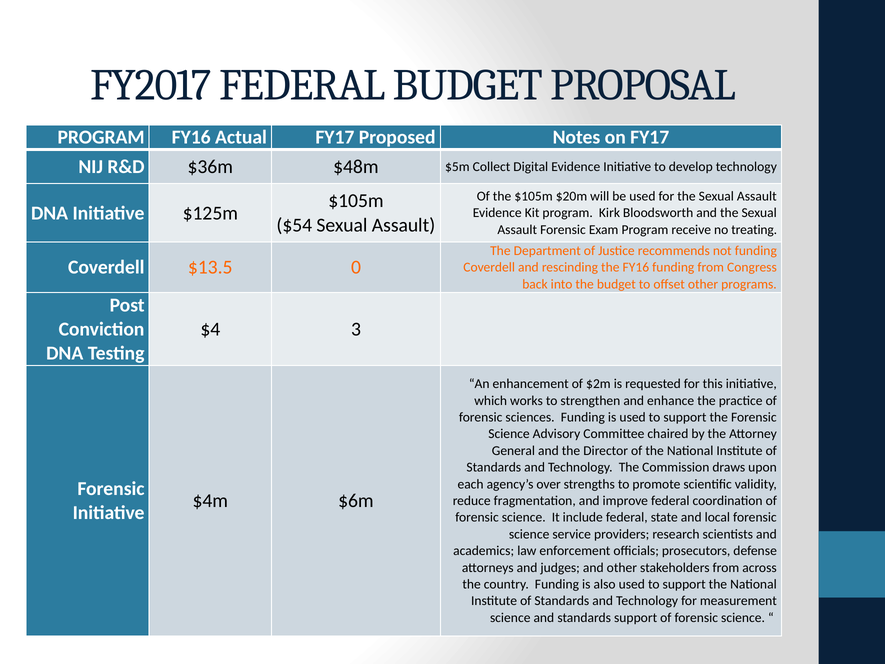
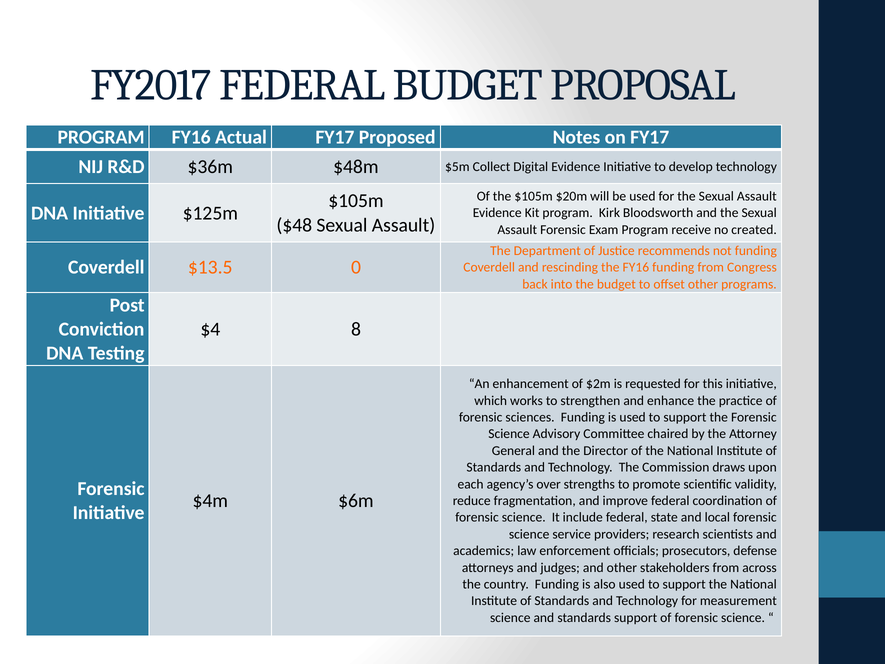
$54: $54 -> $48 (294, 225)
treating: treating -> created (754, 230)
3: 3 -> 8 (356, 329)
